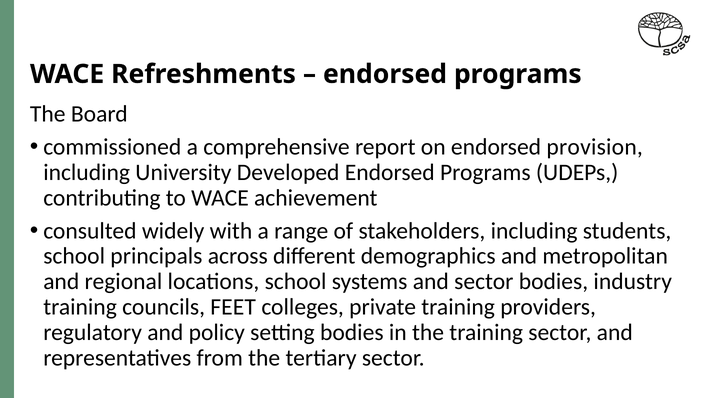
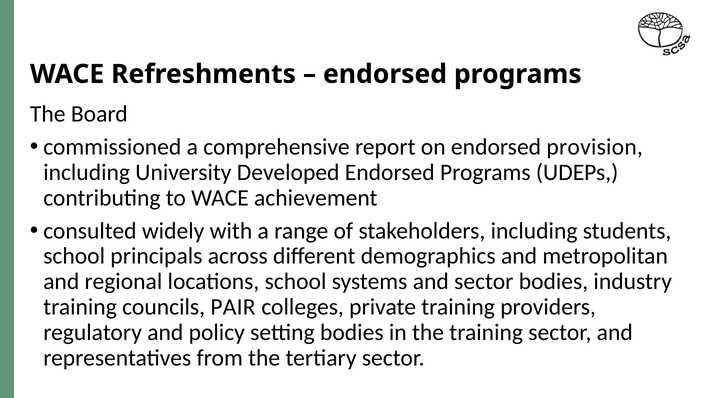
FEET: FEET -> PAIR (233, 307)
